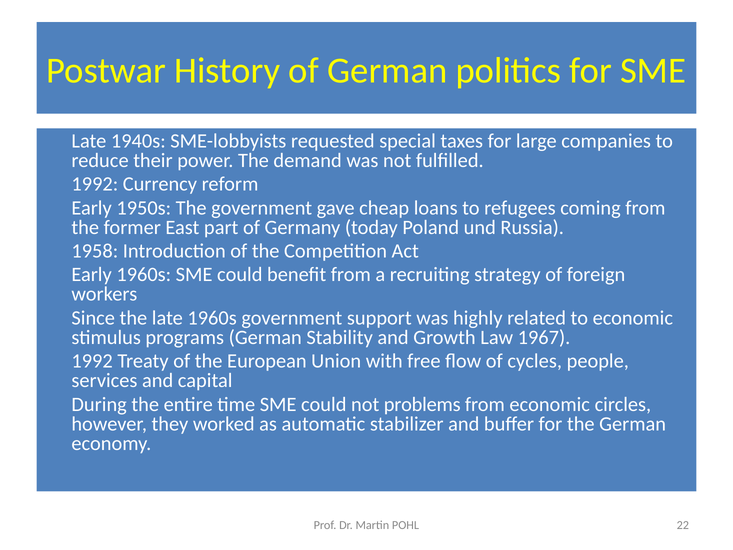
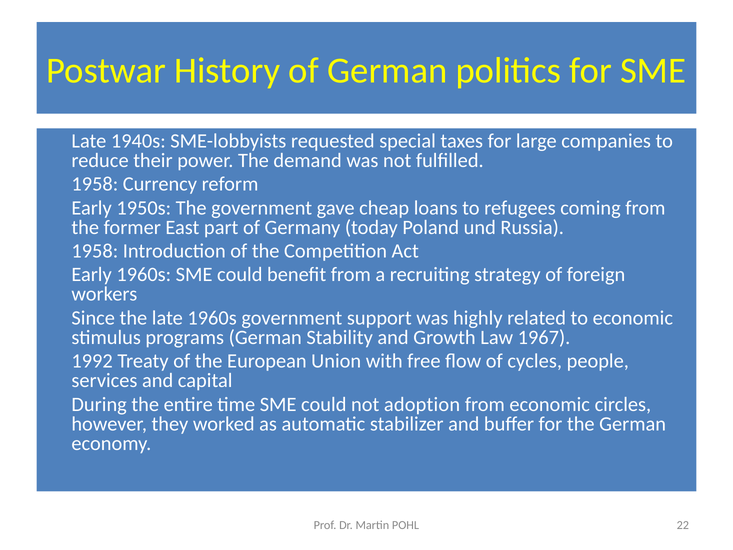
1992: 1992 -> 1958 (95, 184)
problems: problems -> adoption (422, 404)
